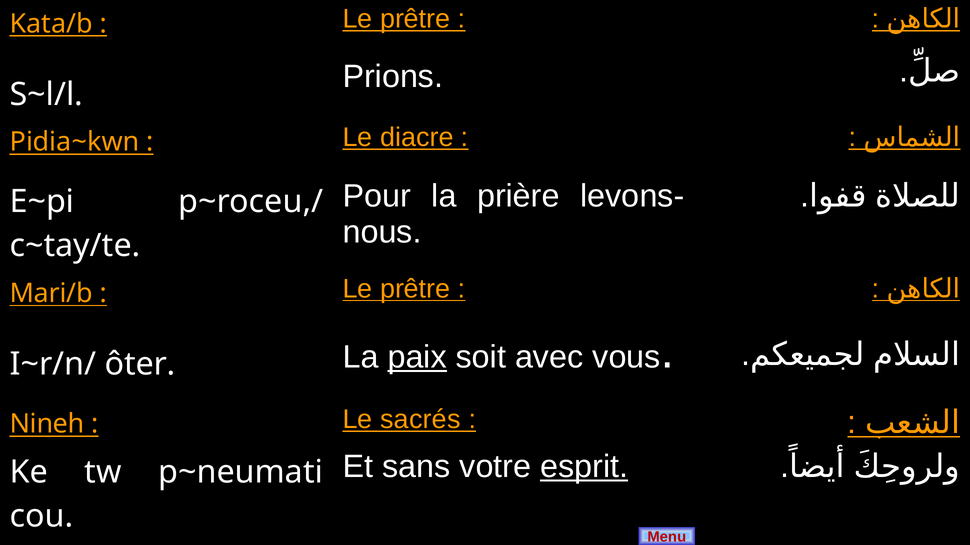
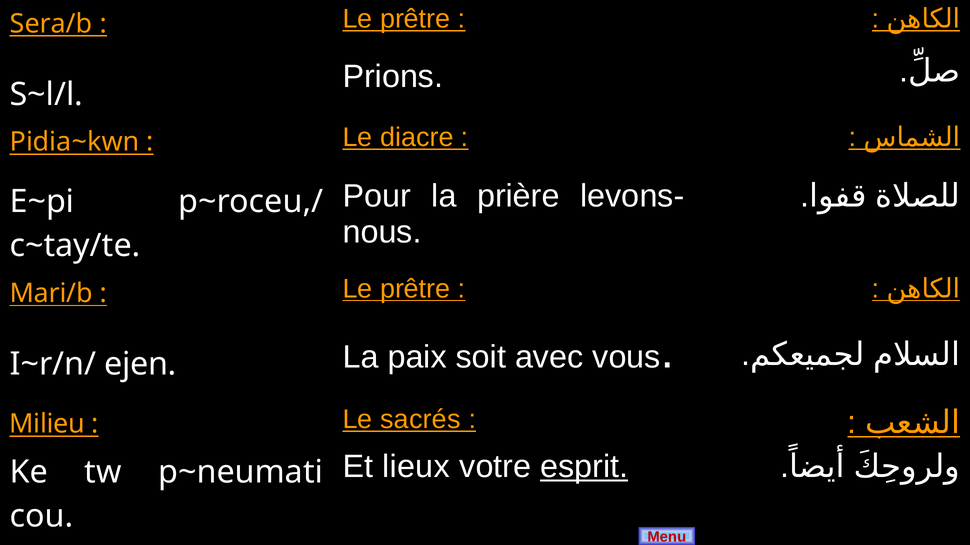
Kata/b: Kata/b -> Sera/b (51, 24)
ôter: ôter -> ejen (140, 365)
paix underline: present -> none (417, 358)
Nineh: Nineh -> Milieu (47, 424)
sans: sans -> lieux (416, 467)
